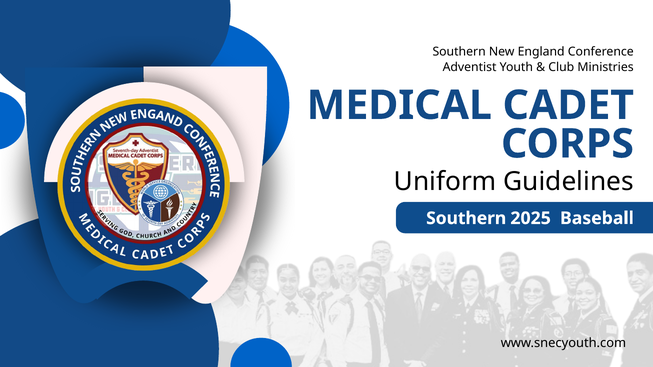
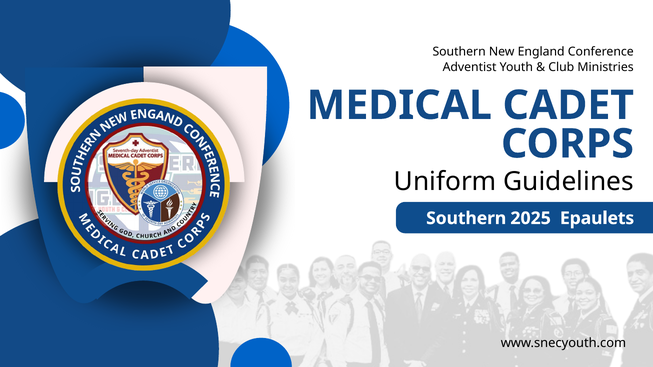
Baseball: Baseball -> Epaulets (597, 218)
